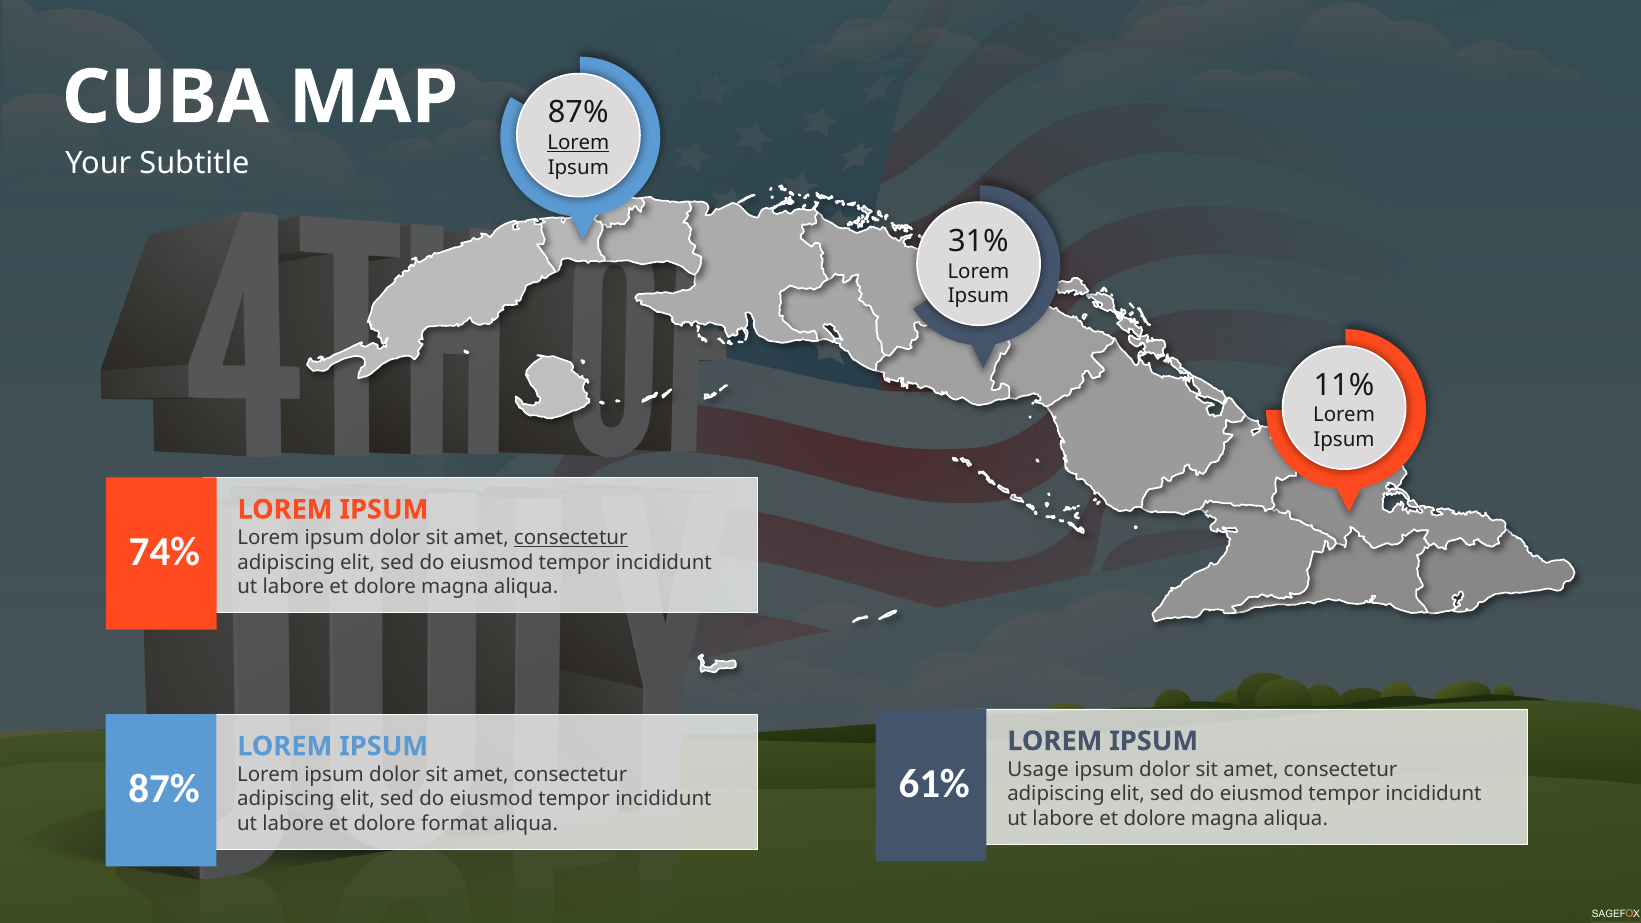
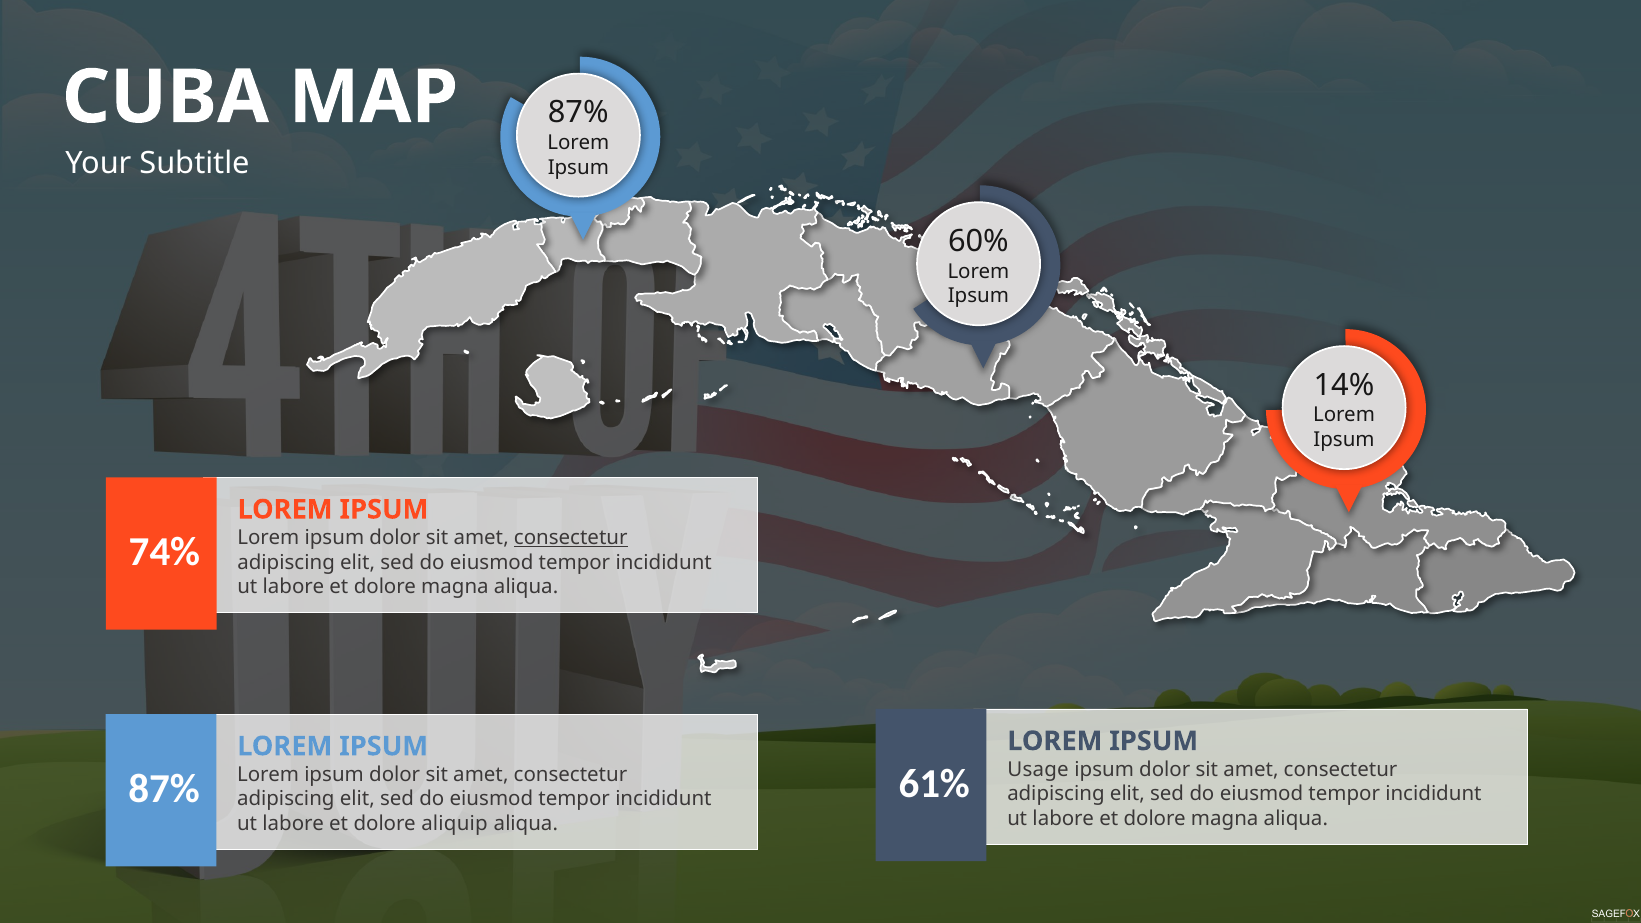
Lorem underline: present -> none (578, 143)
31%: 31% -> 60% (978, 241)
11%: 11% -> 14% (1344, 385)
format: format -> aliquip (455, 824)
